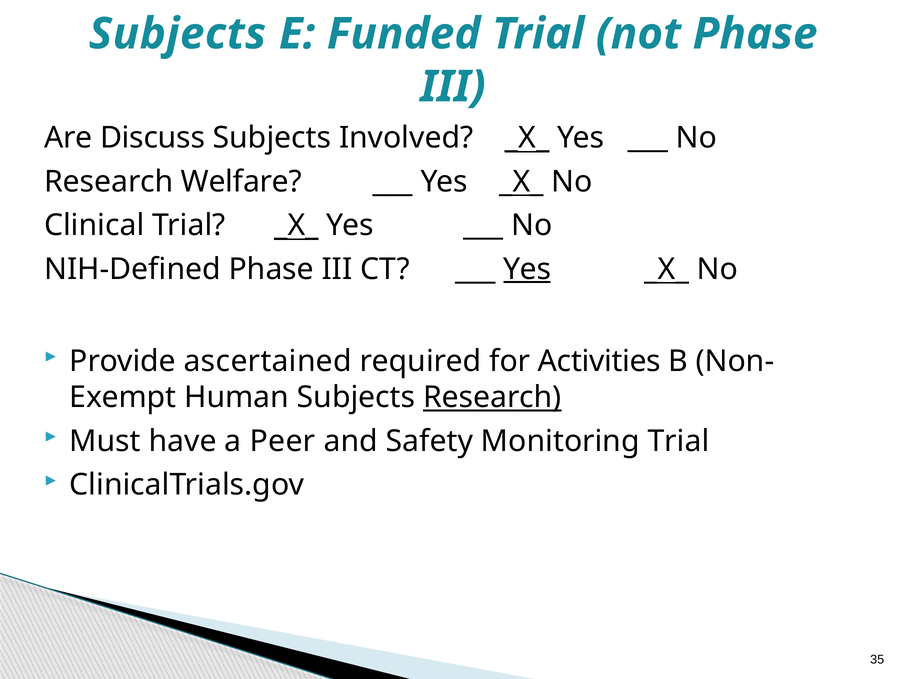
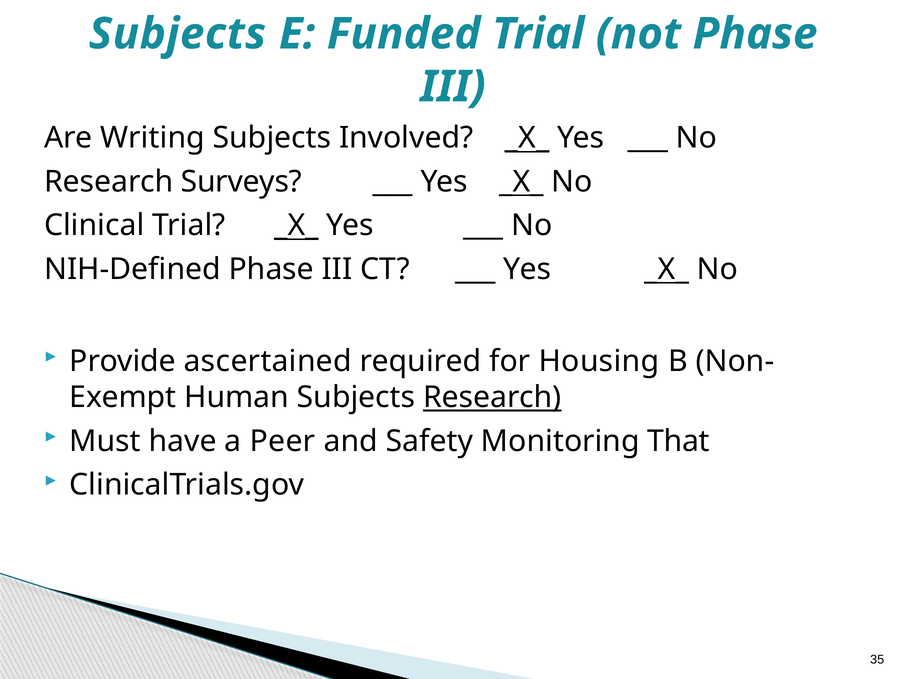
Discuss: Discuss -> Writing (152, 138)
Welfare: Welfare -> Surveys (241, 182)
Yes underline: present -> none (527, 269)
Activities: Activities -> Housing (599, 362)
Monitoring Trial: Trial -> That (679, 442)
